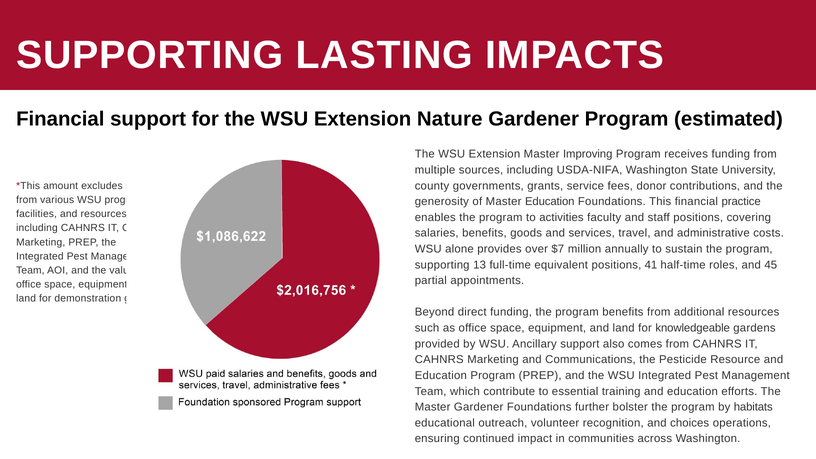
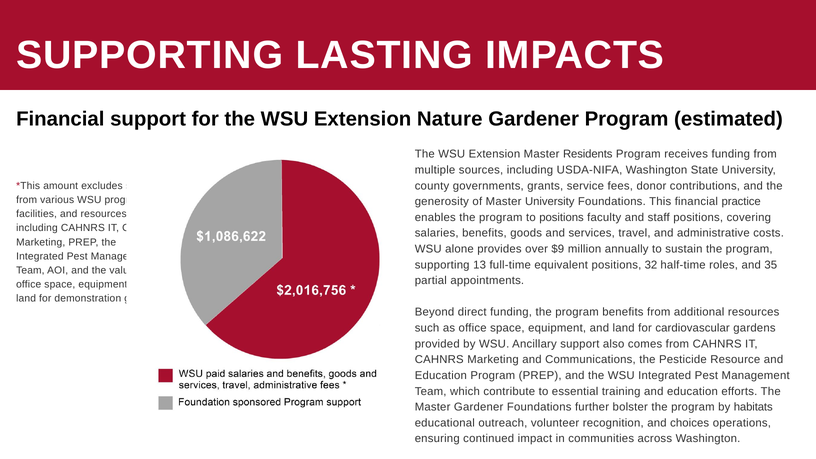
Improving: Improving -> Residents (588, 154)
Master Education: Education -> University (550, 202)
to activities: activities -> positions (561, 217)
$7: $7 -> $9 (558, 249)
41: 41 -> 32 (651, 265)
45: 45 -> 35 (771, 265)
knowledgeable: knowledgeable -> cardiovascular (693, 328)
